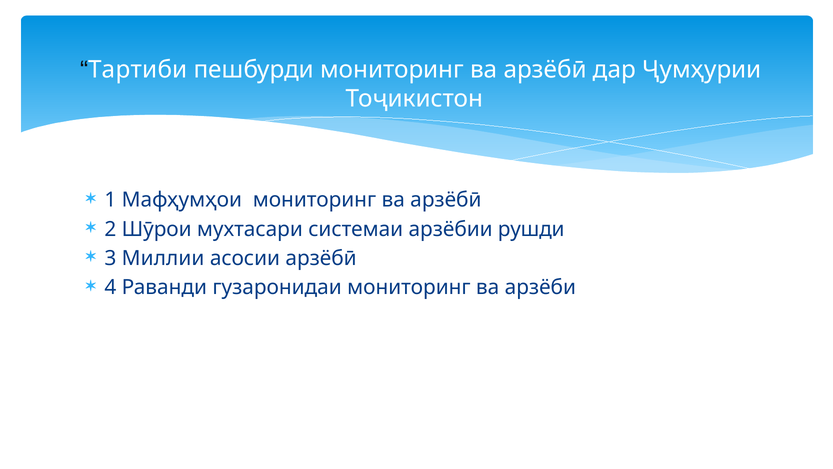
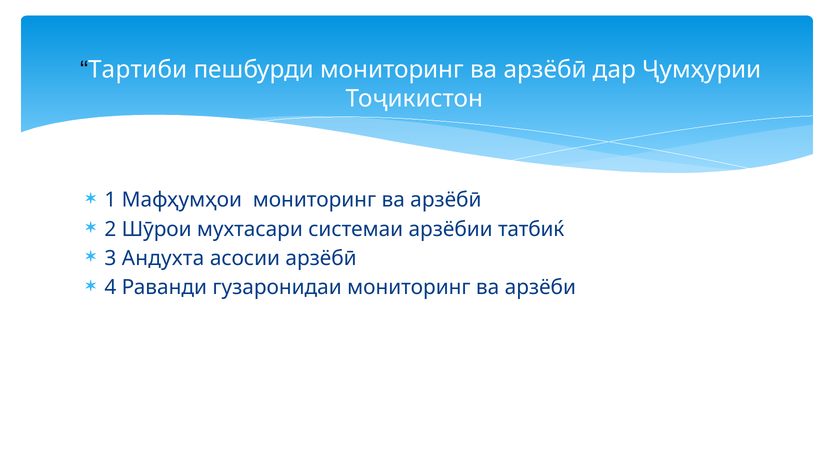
рушди: рушди -> татбиќ (531, 229)
Миллии: Миллии -> Андухта (163, 258)
